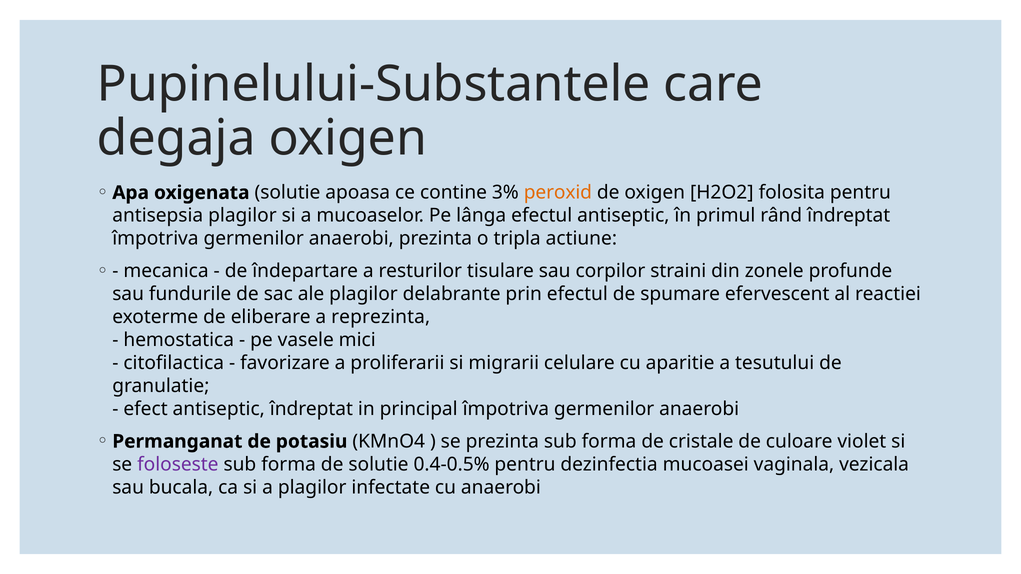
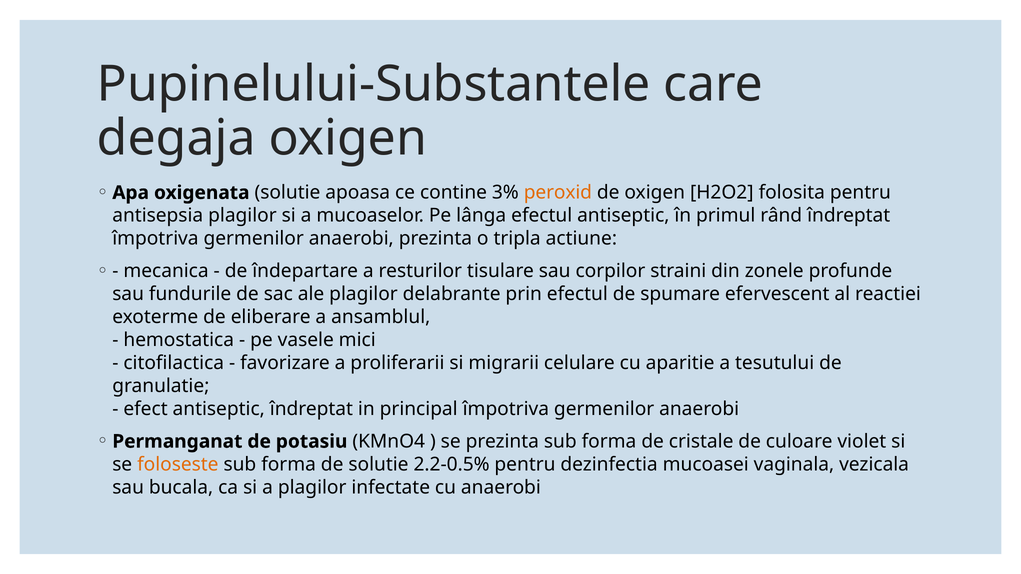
reprezinta: reprezinta -> ansamblul (381, 317)
foloseste colour: purple -> orange (178, 465)
0.4-0.5%: 0.4-0.5% -> 2.2-0.5% (452, 465)
